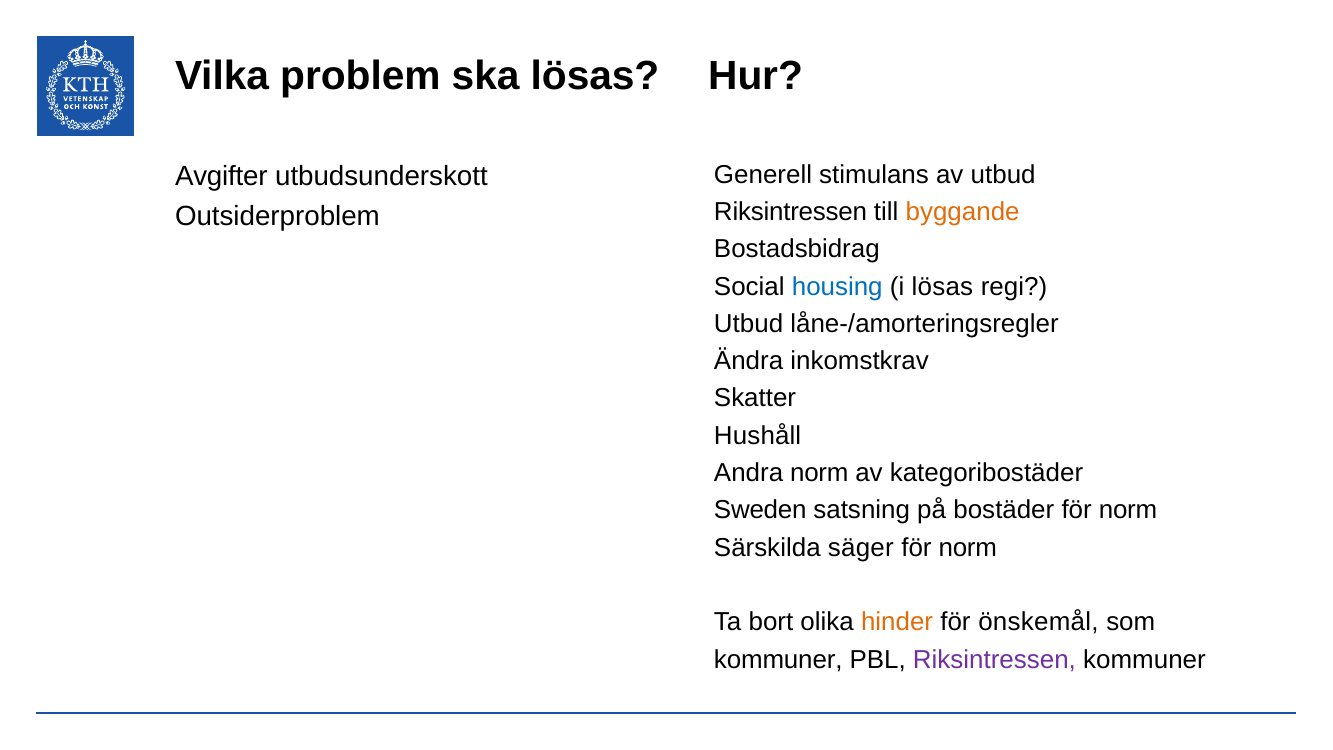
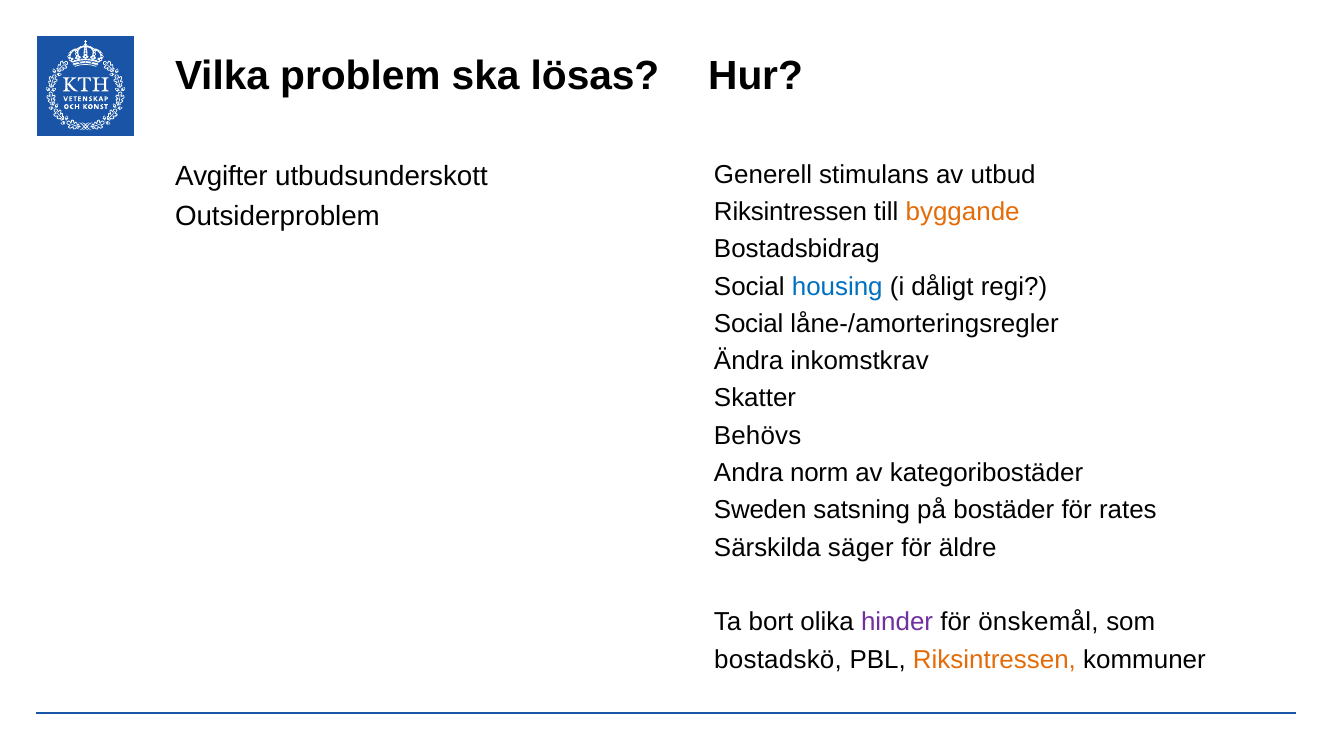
i lösas: lösas -> dåligt (943, 286)
Utbud: Utbud -> Social (749, 324)
Hushåll: Hushåll -> Behövs (758, 436)
bostäder för norm: norm -> rates (1128, 510)
norm: norm -> äldre (968, 548)
hinder colour: orange -> purple (897, 622)
kommuner: kommuner -> bostadskö (778, 660)
Riksintressen colour: purple -> orange (994, 660)
